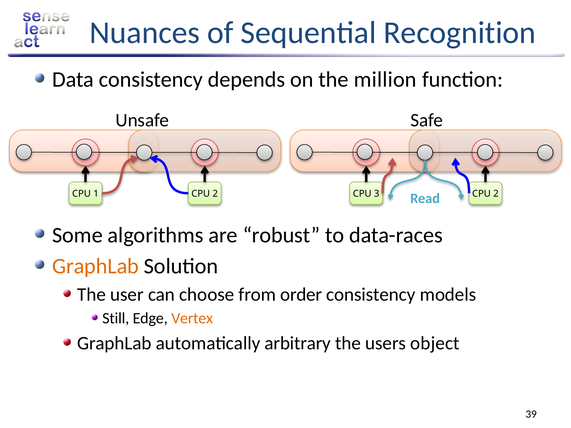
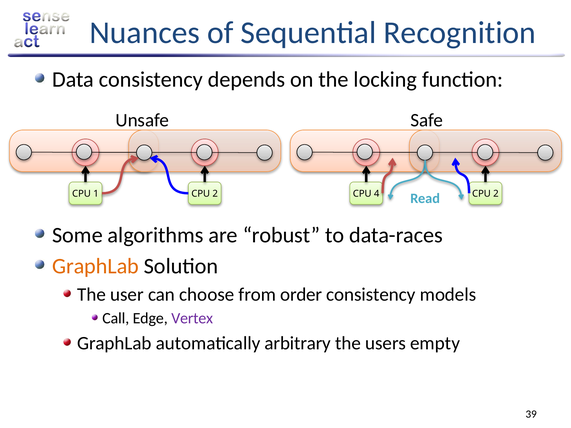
million: million -> locking (385, 80)
3: 3 -> 4 (377, 194)
Still: Still -> Call (116, 319)
Vertex colour: orange -> purple (192, 319)
object: object -> empty (435, 343)
